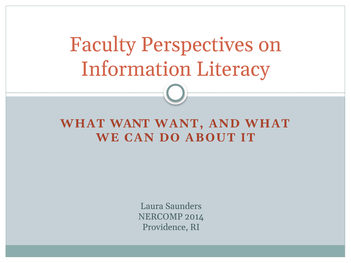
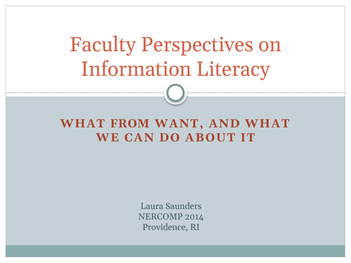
WHAT WANT: WANT -> FROM (130, 124)
